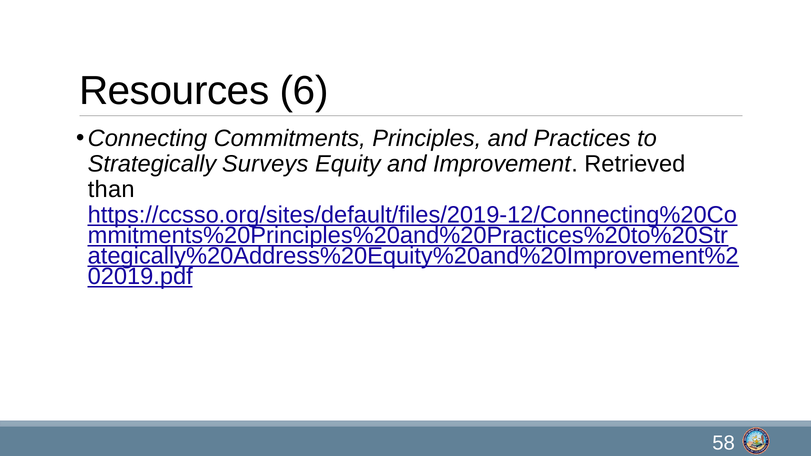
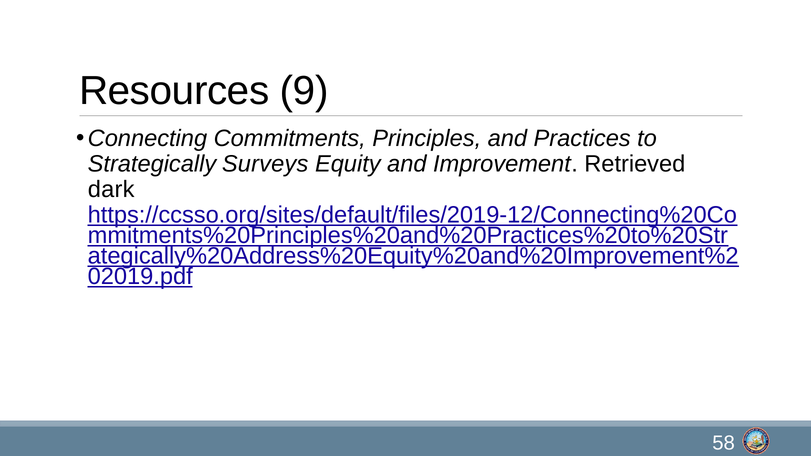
6: 6 -> 9 (304, 91)
than: than -> dark (111, 190)
